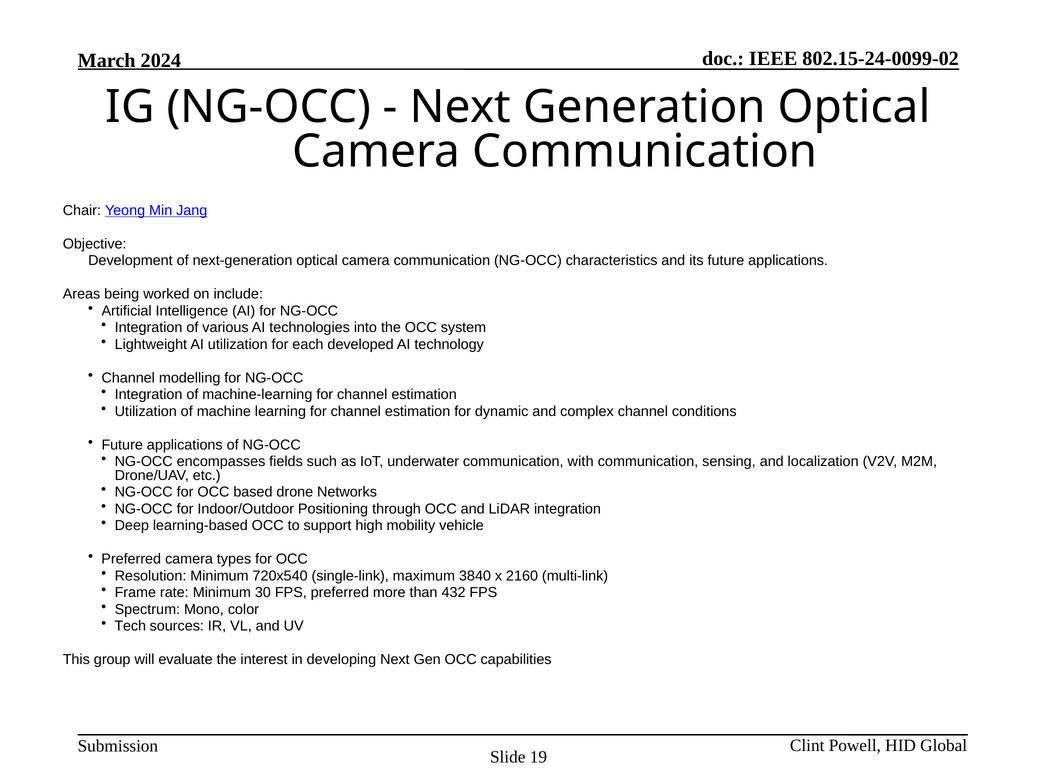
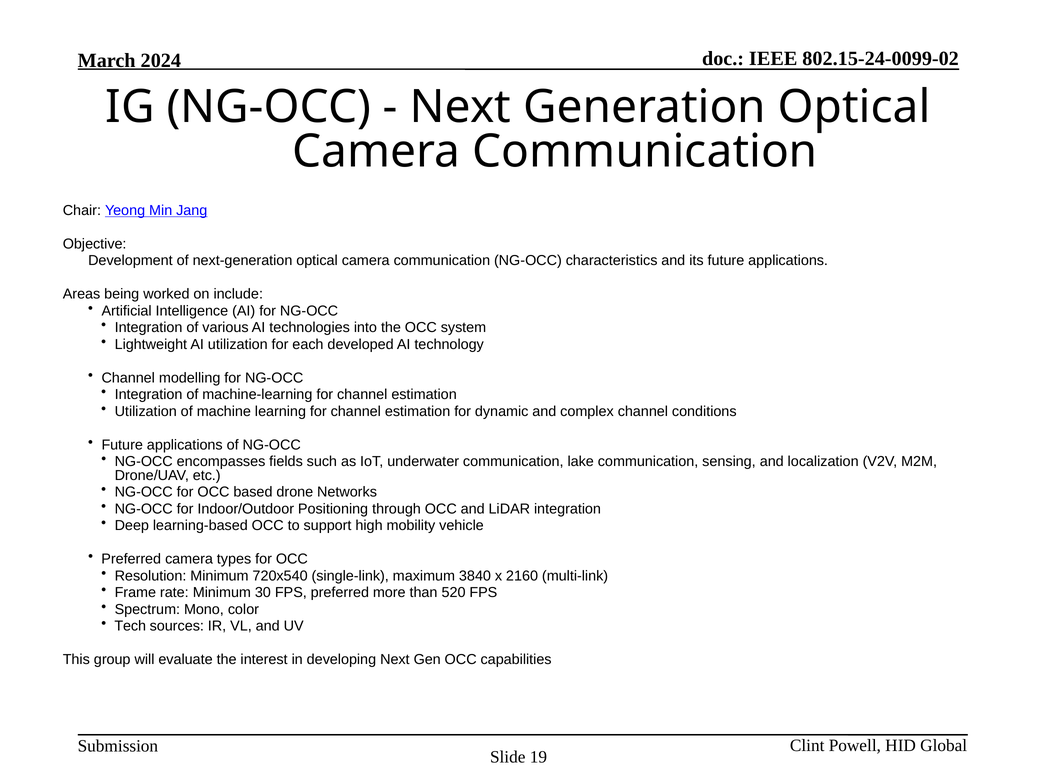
with: with -> lake (581, 461)
432: 432 -> 520 (454, 592)
